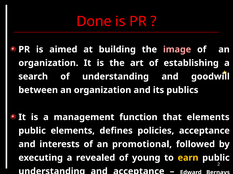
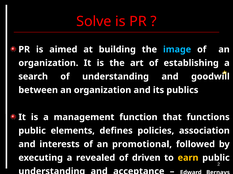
Done: Done -> Solve (94, 21)
image colour: pink -> light blue (177, 50)
that elements: elements -> functions (208, 118)
policies acceptance: acceptance -> association (204, 131)
young: young -> driven (146, 158)
